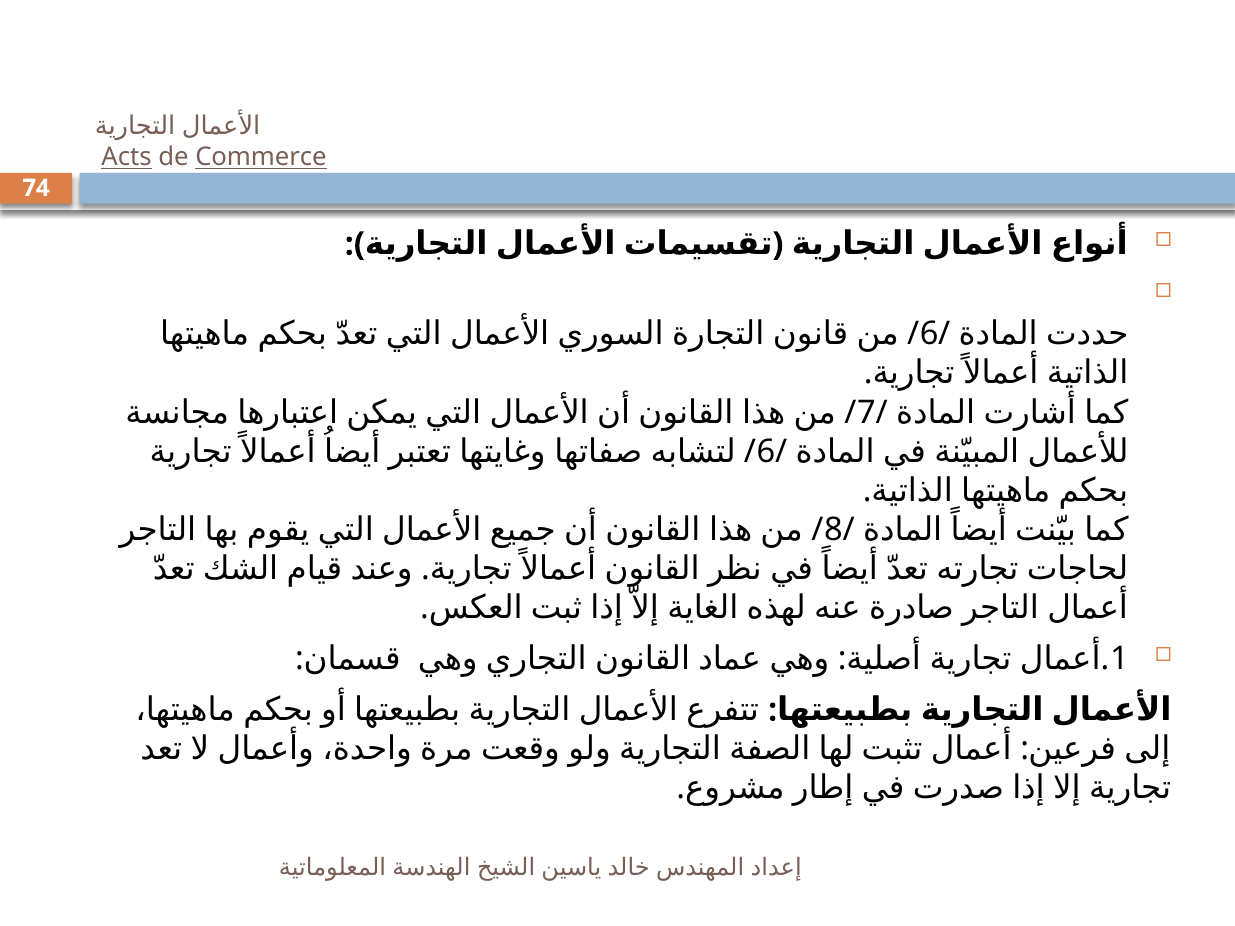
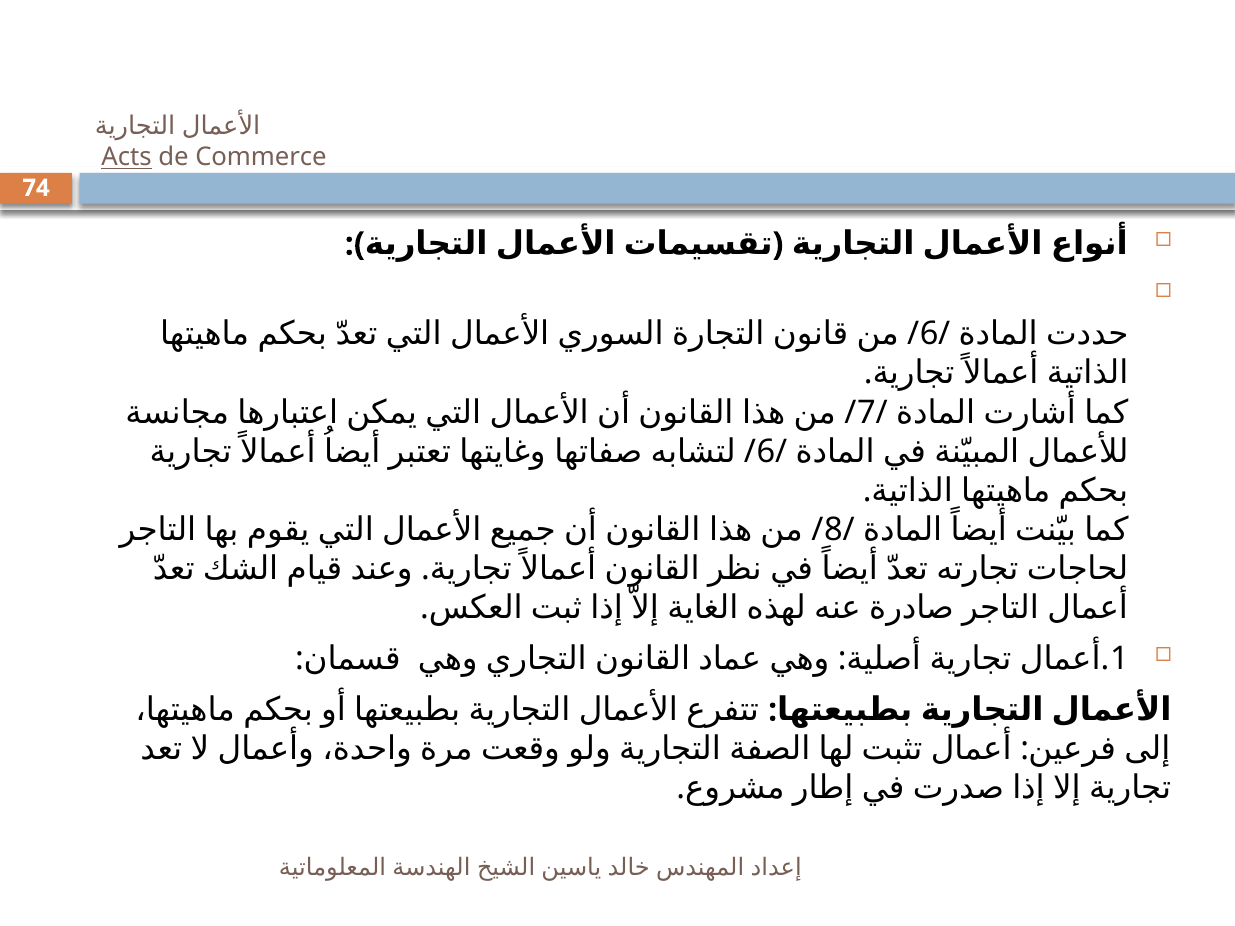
Commerce underline: present -> none (261, 157)
